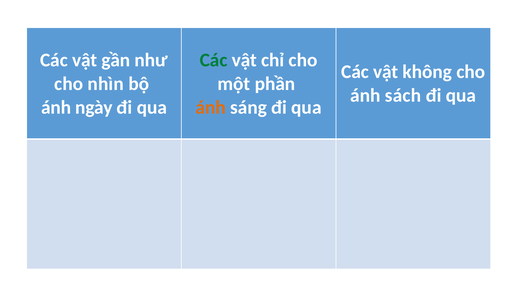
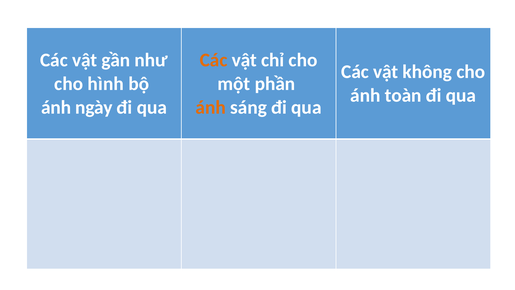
Các colour: green -> orange (214, 60)
nhìn: nhìn -> hình (106, 84)
sách: sách -> toàn (403, 95)
